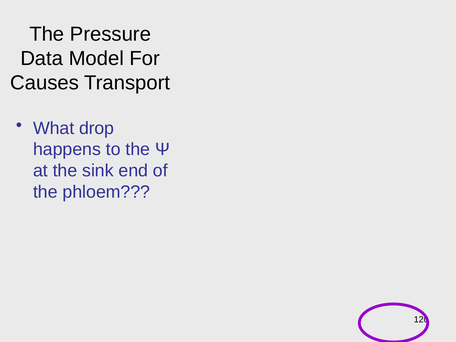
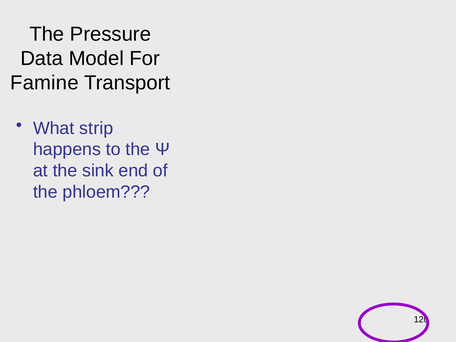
Causes: Causes -> Famine (44, 83)
drop: drop -> strip (96, 128)
